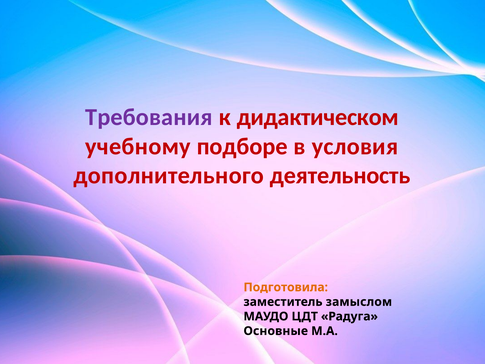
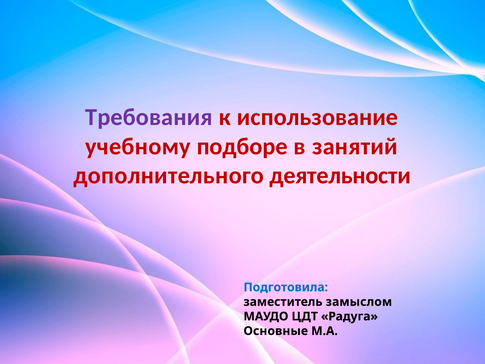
дидактическом: дидактическом -> использование (318, 117)
условия: условия -> занятий (355, 146)
деятельность: деятельность -> деятельности (340, 175)
Подготовила colour: orange -> blue (286, 287)
